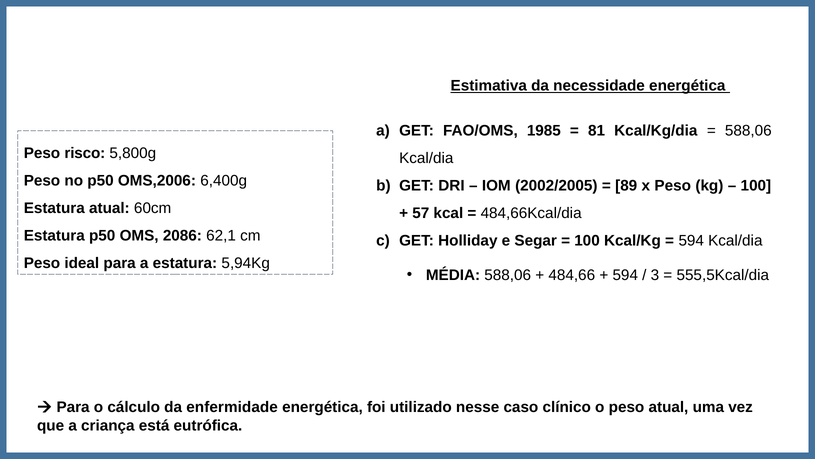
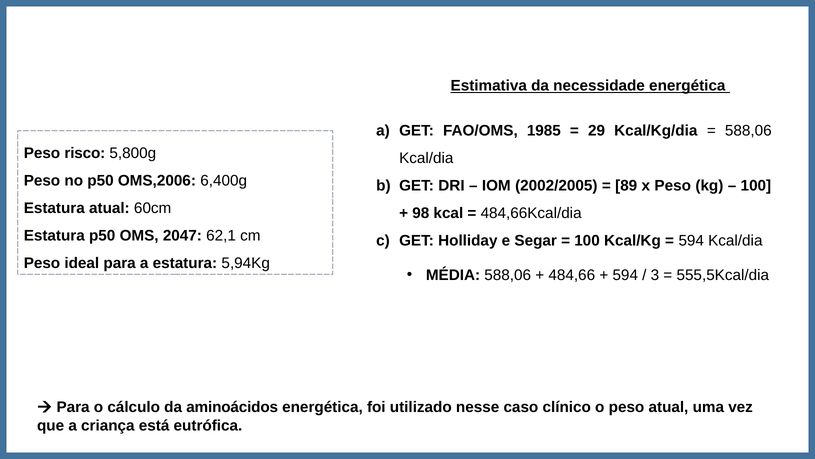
81: 81 -> 29 (597, 131)
57: 57 -> 98 (421, 213)
2086: 2086 -> 2047 (182, 236)
enfermidade: enfermidade -> aminoácidos (232, 407)
